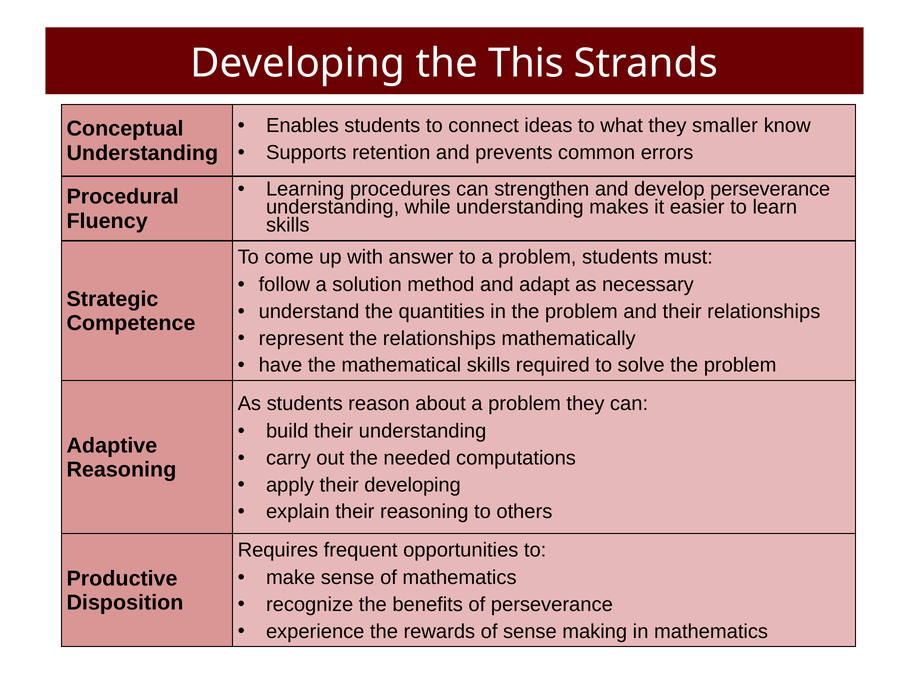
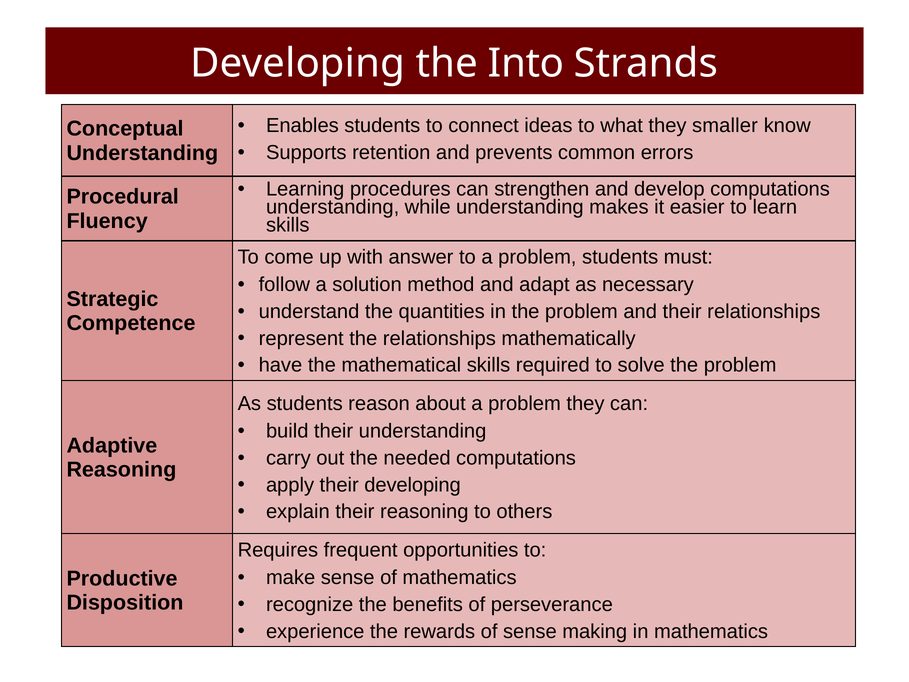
This: This -> Into (526, 64)
develop perseverance: perseverance -> computations (770, 189)
